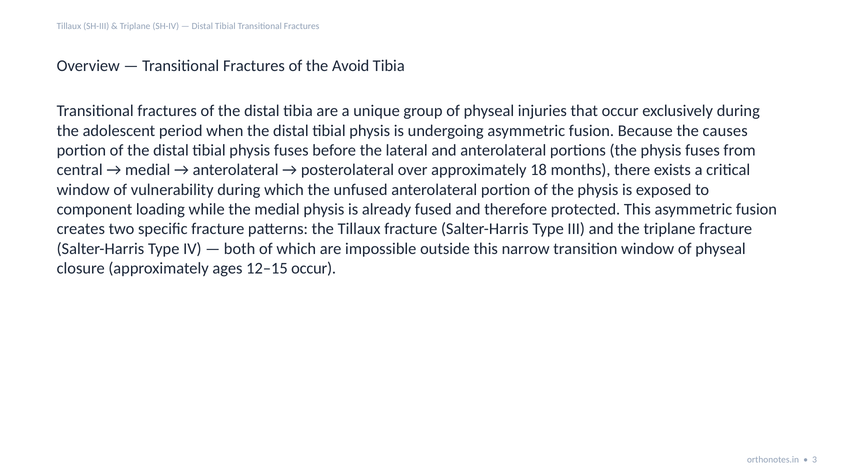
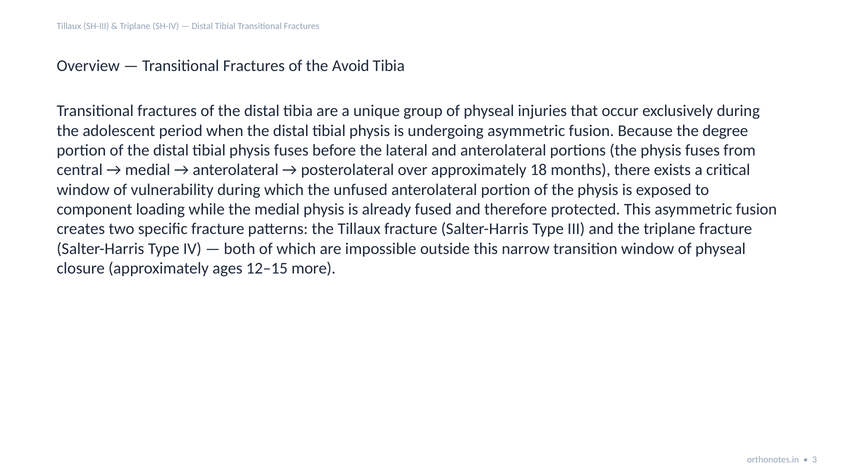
causes: causes -> degree (725, 131)
12–15 occur: occur -> more (314, 269)
